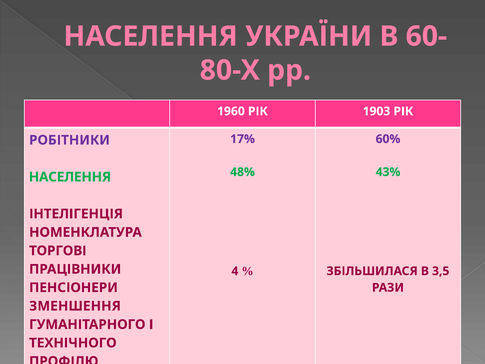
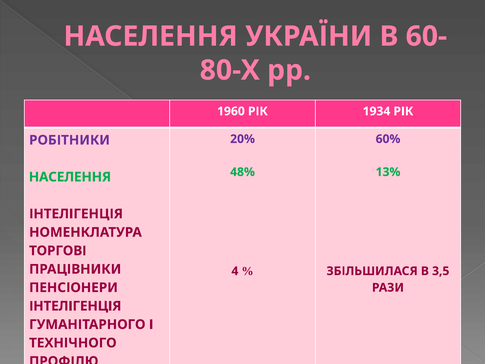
1903: 1903 -> 1934 (376, 111)
17%: 17% -> 20% (243, 139)
43%: 43% -> 13% (388, 172)
ЗМЕНШЕННЯ: ЗМЕНШЕННЯ -> ІНТЕЛІГЕНЦІЯ (75, 306)
